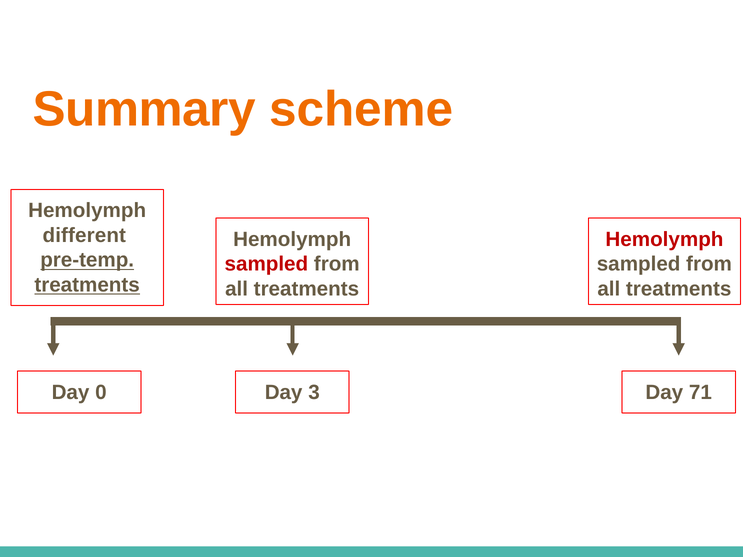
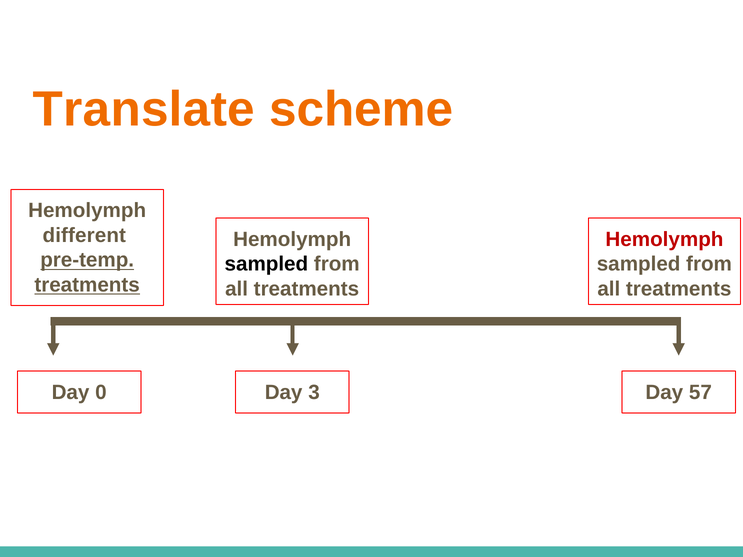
Summary: Summary -> Translate (144, 109)
sampled colour: red -> black (266, 264)
71: 71 -> 57 (700, 393)
